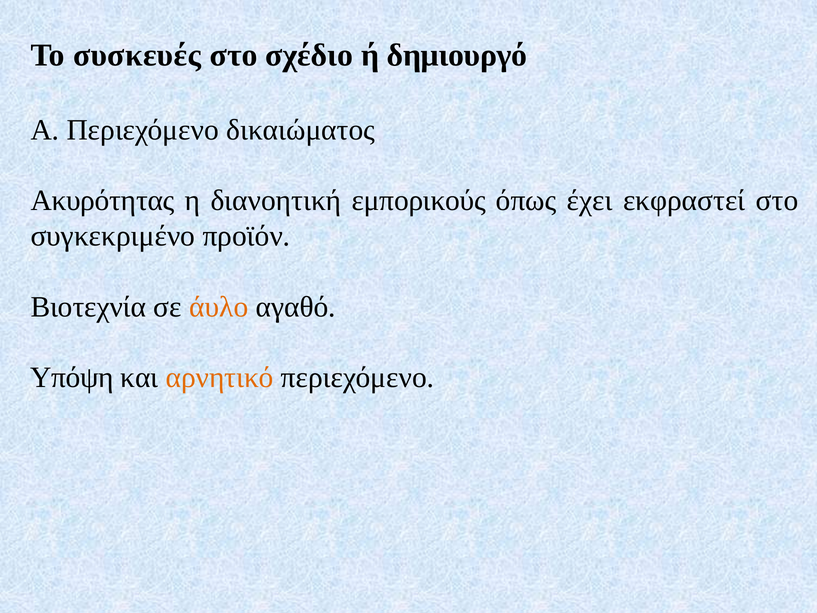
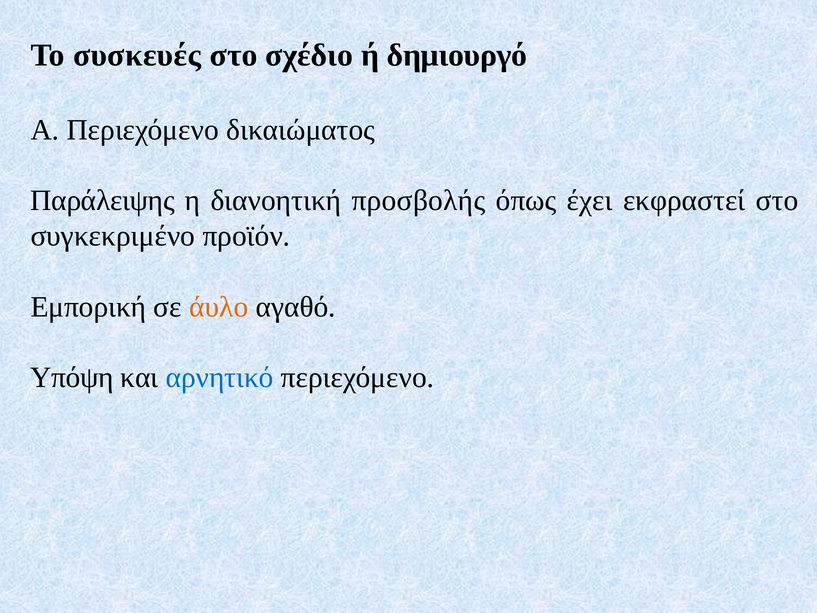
Ακυρότητας: Ακυρότητας -> Παράλειψης (103, 201)
εμπορικούς: εμπορικούς -> προσβολής (418, 201)
Βιοτεχνία: Βιοτεχνία -> Εμπορική (88, 307)
αρνητικό colour: orange -> blue (220, 377)
